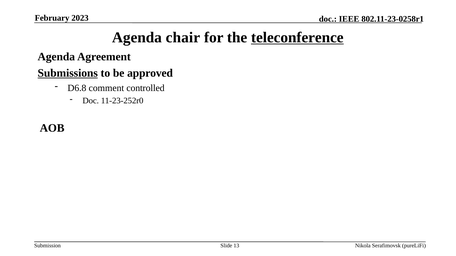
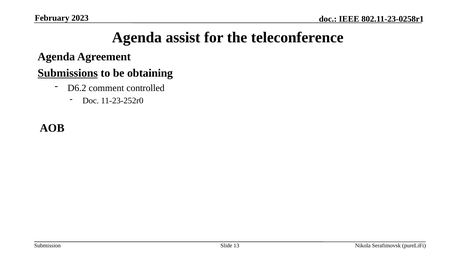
chair: chair -> assist (183, 38)
teleconference underline: present -> none (297, 38)
approved: approved -> obtaining (150, 73)
D6.8: D6.8 -> D6.2 (77, 88)
